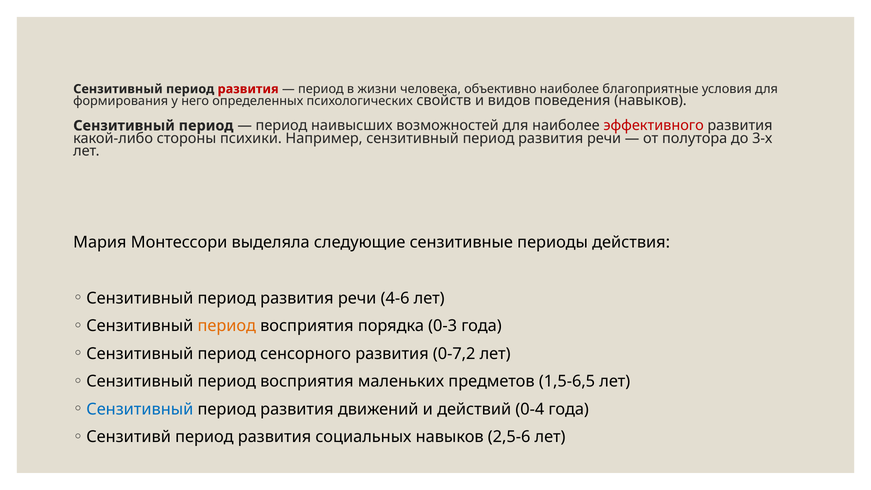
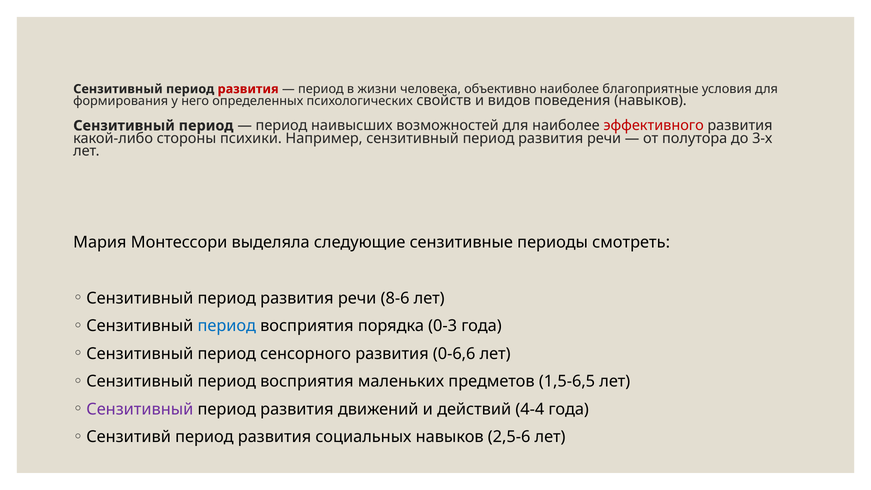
действия: действия -> смотреть (631, 243)
4-6: 4-6 -> 8-6 (395, 298)
период colour: orange -> blue (227, 326)
0-7,2: 0-7,2 -> 0-6,6 (454, 354)
Сензитивный colour: blue -> purple (140, 409)
0-4: 0-4 -> 4-4 (530, 409)
